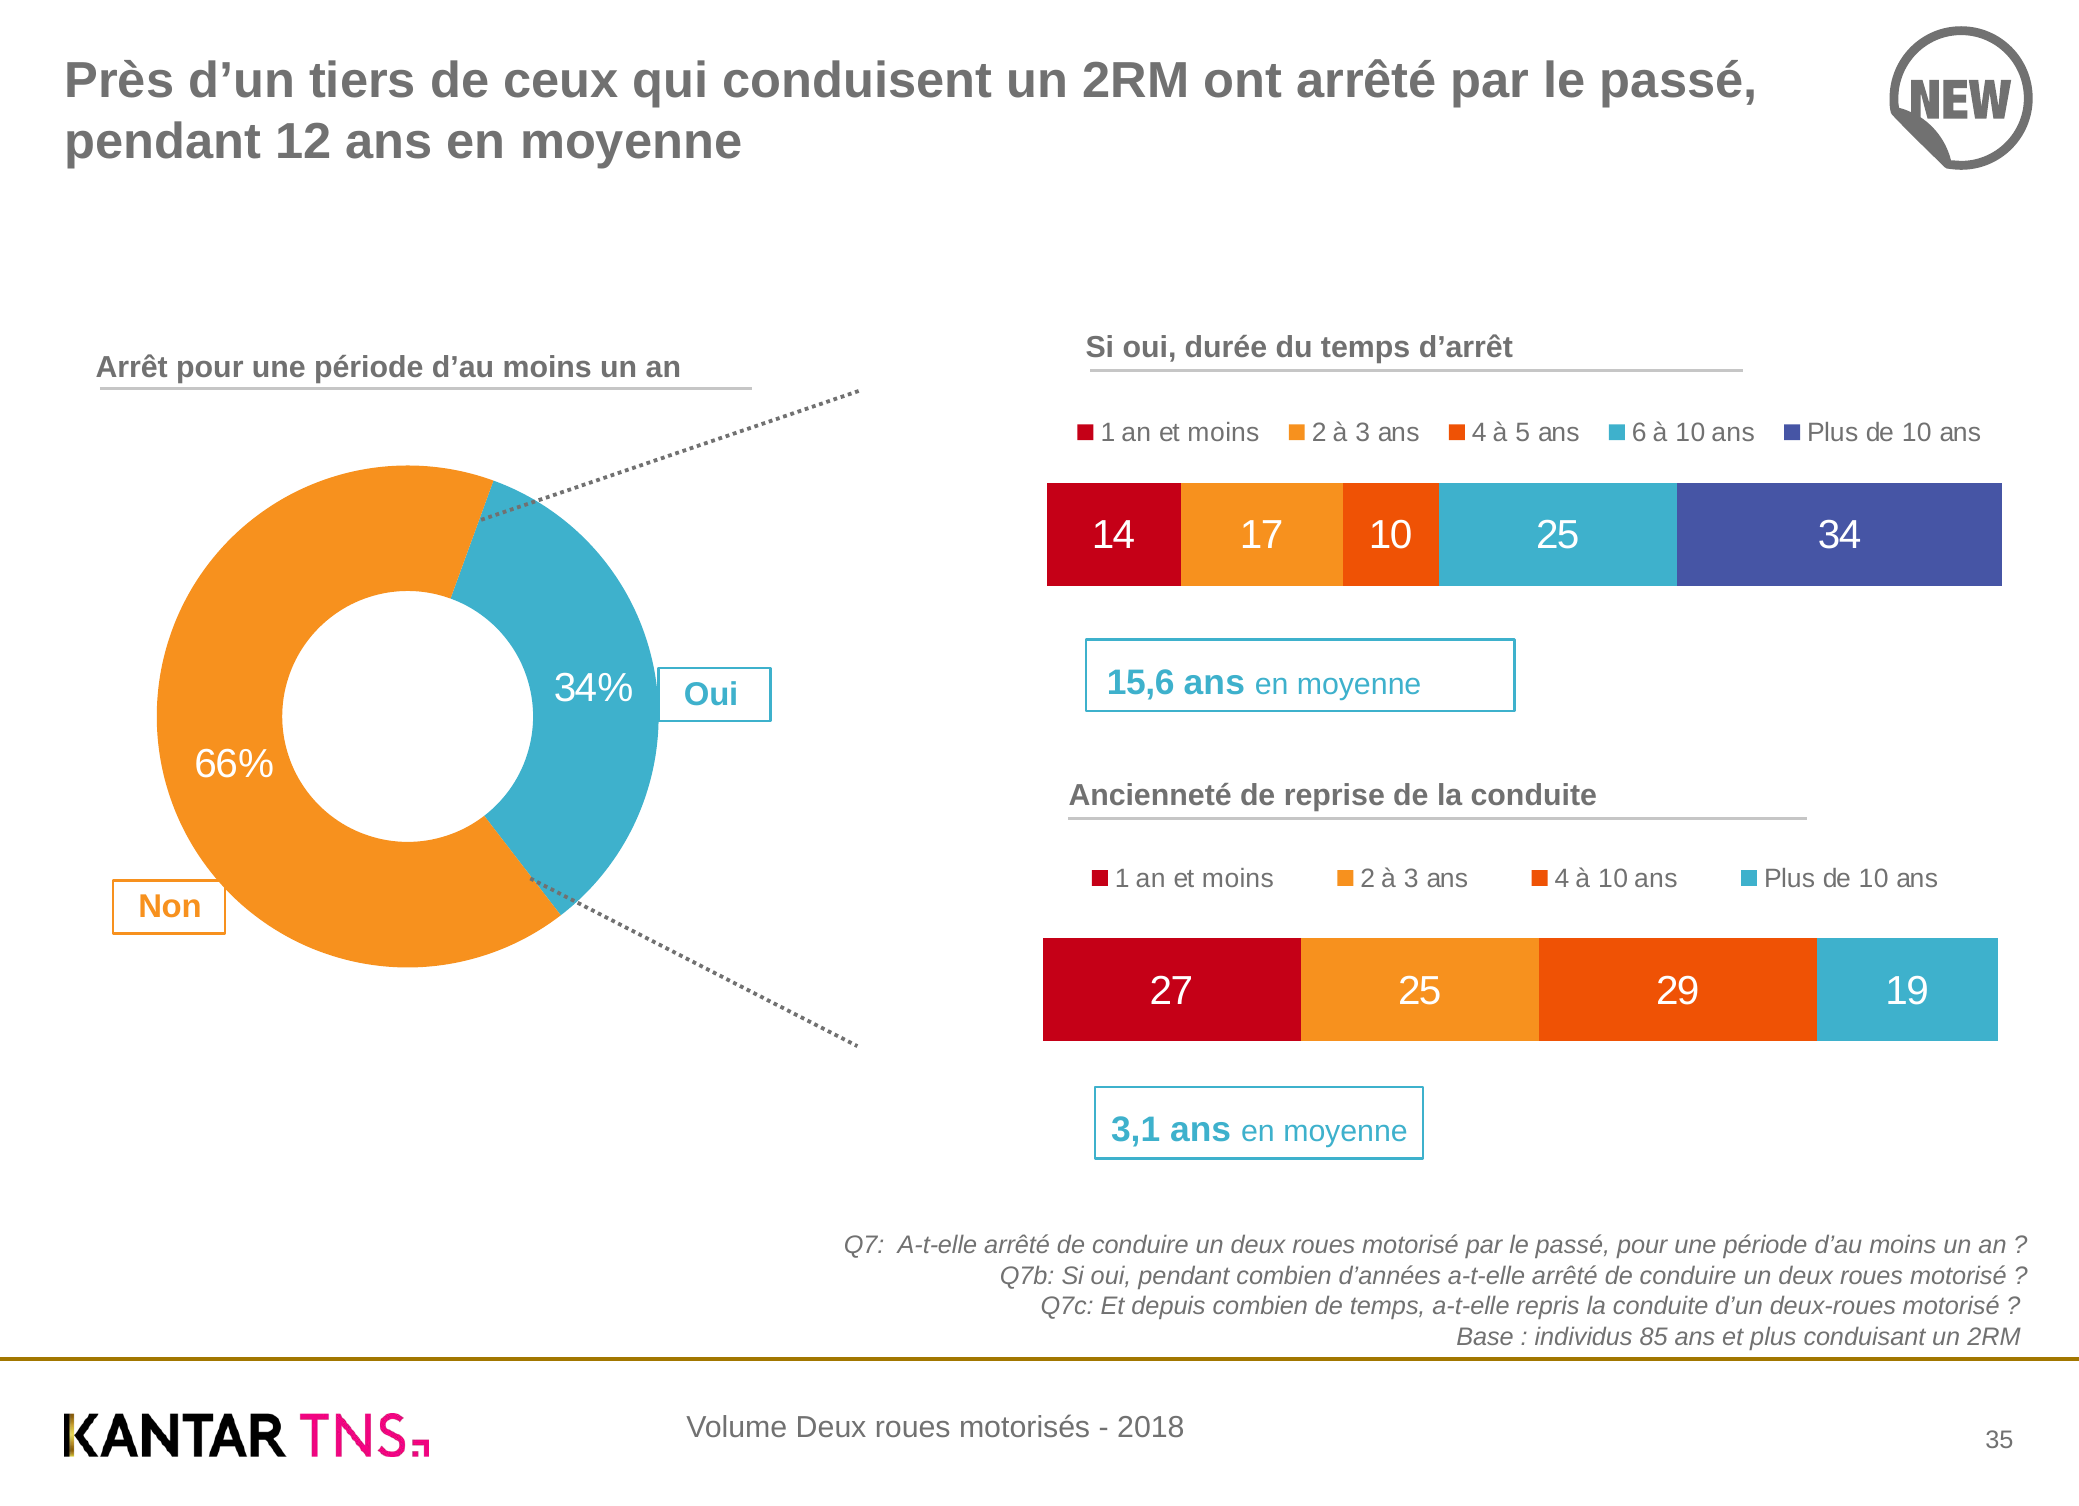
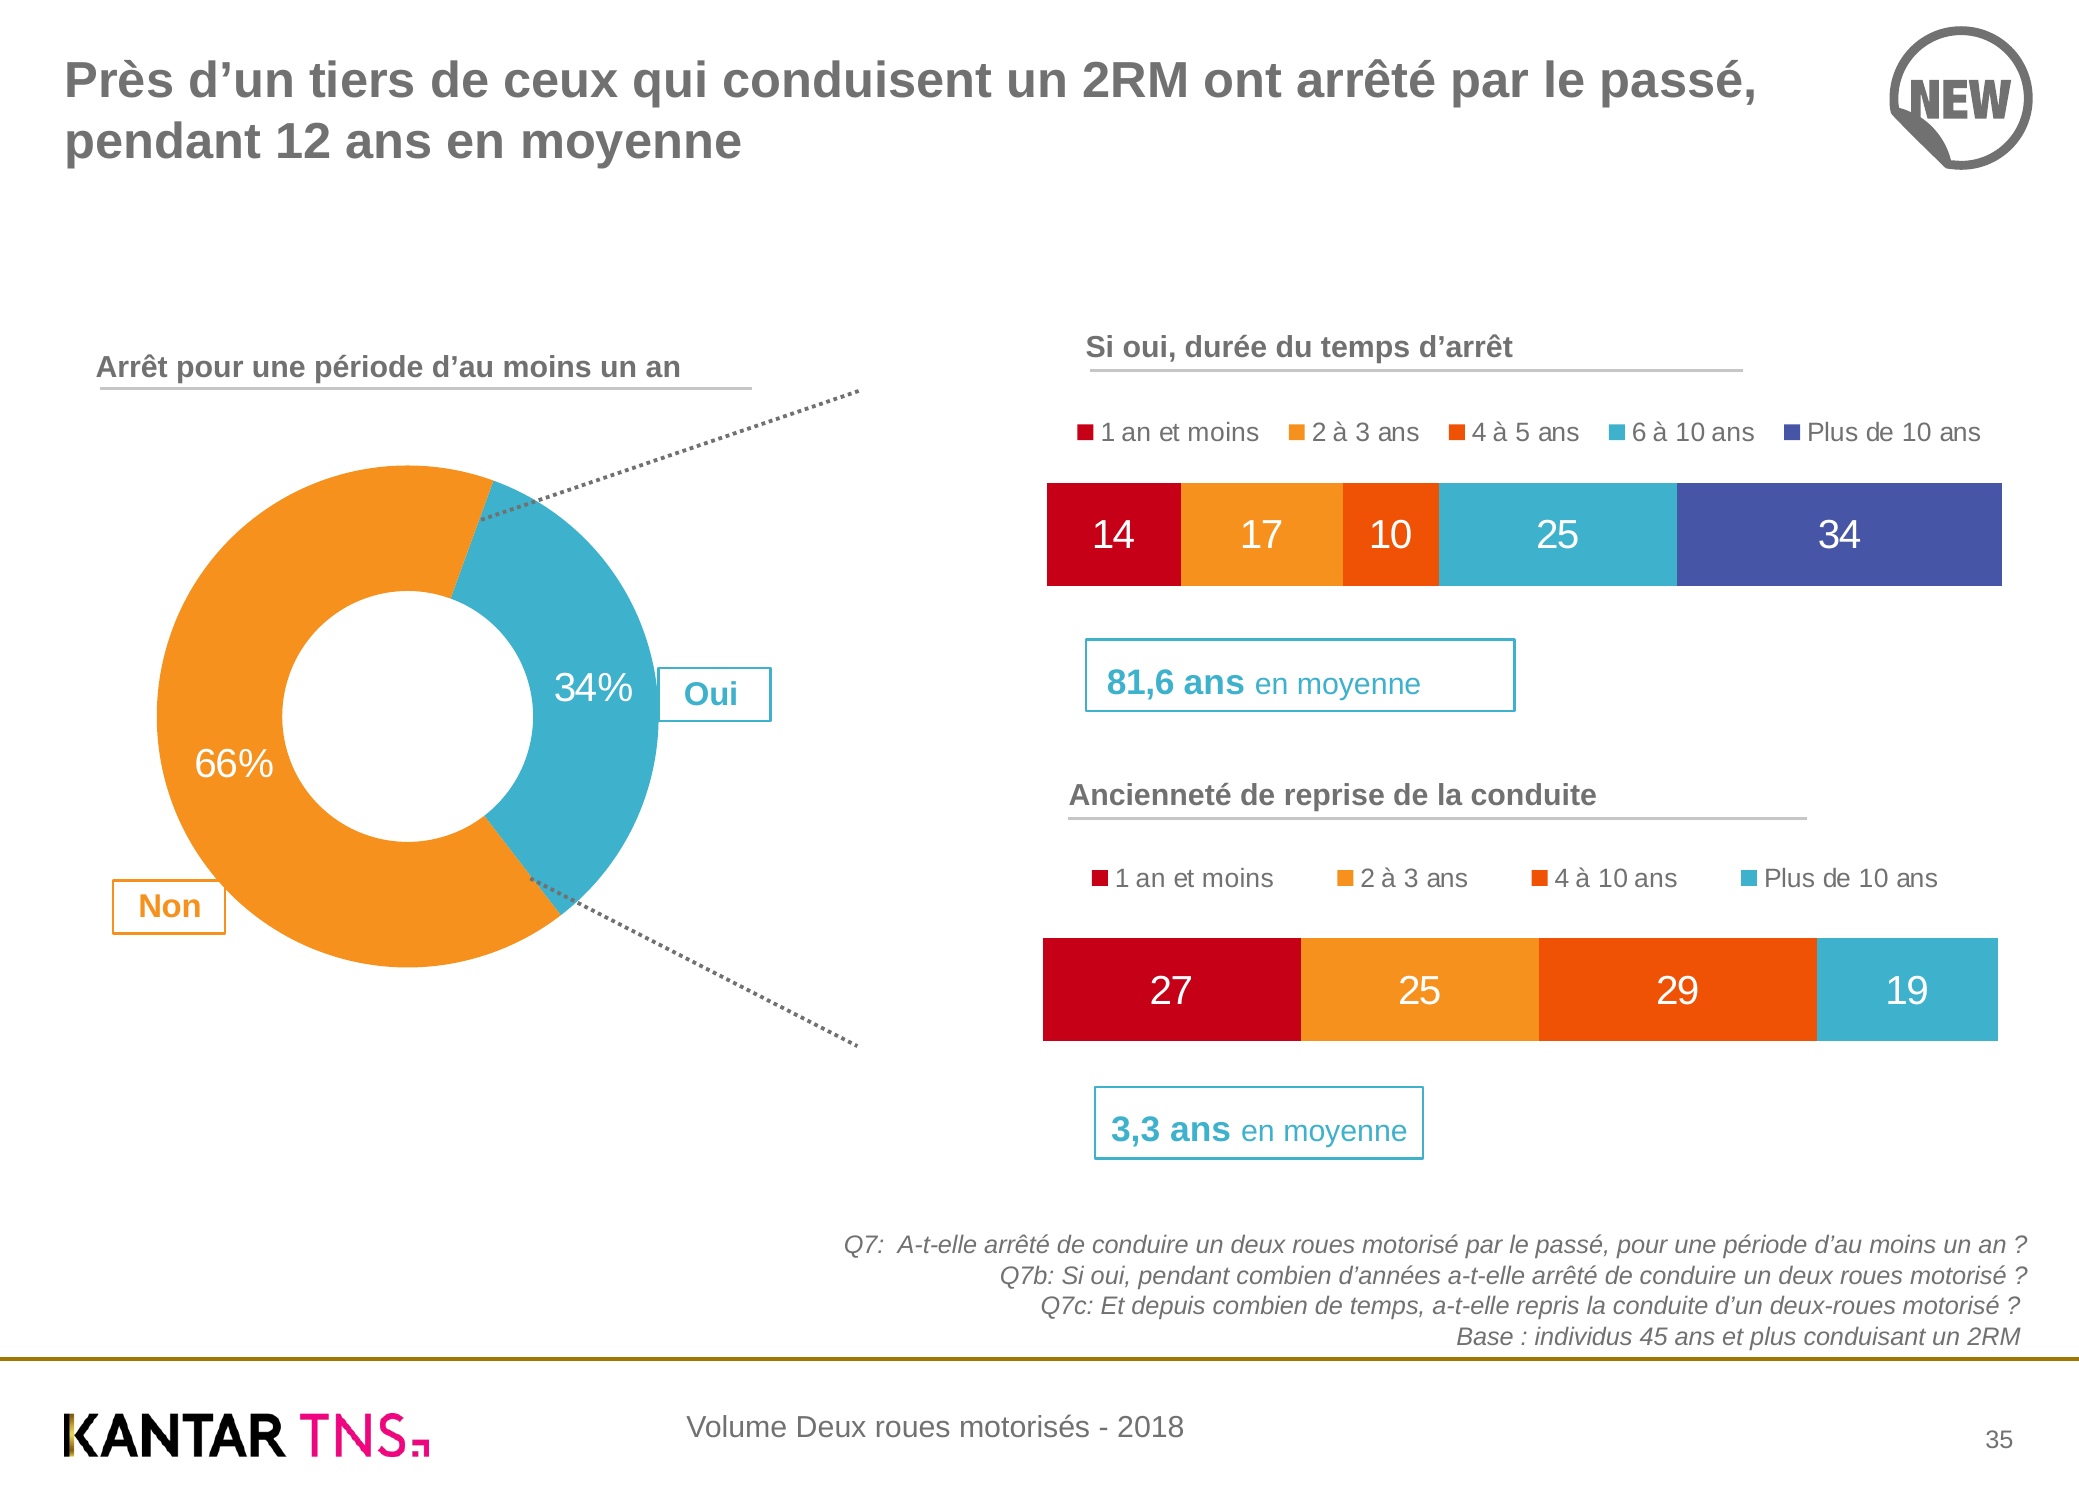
15,6: 15,6 -> 81,6 (1141, 682)
3,1: 3,1 -> 3,3 (1136, 1130)
85: 85 -> 45 (1654, 1336)
